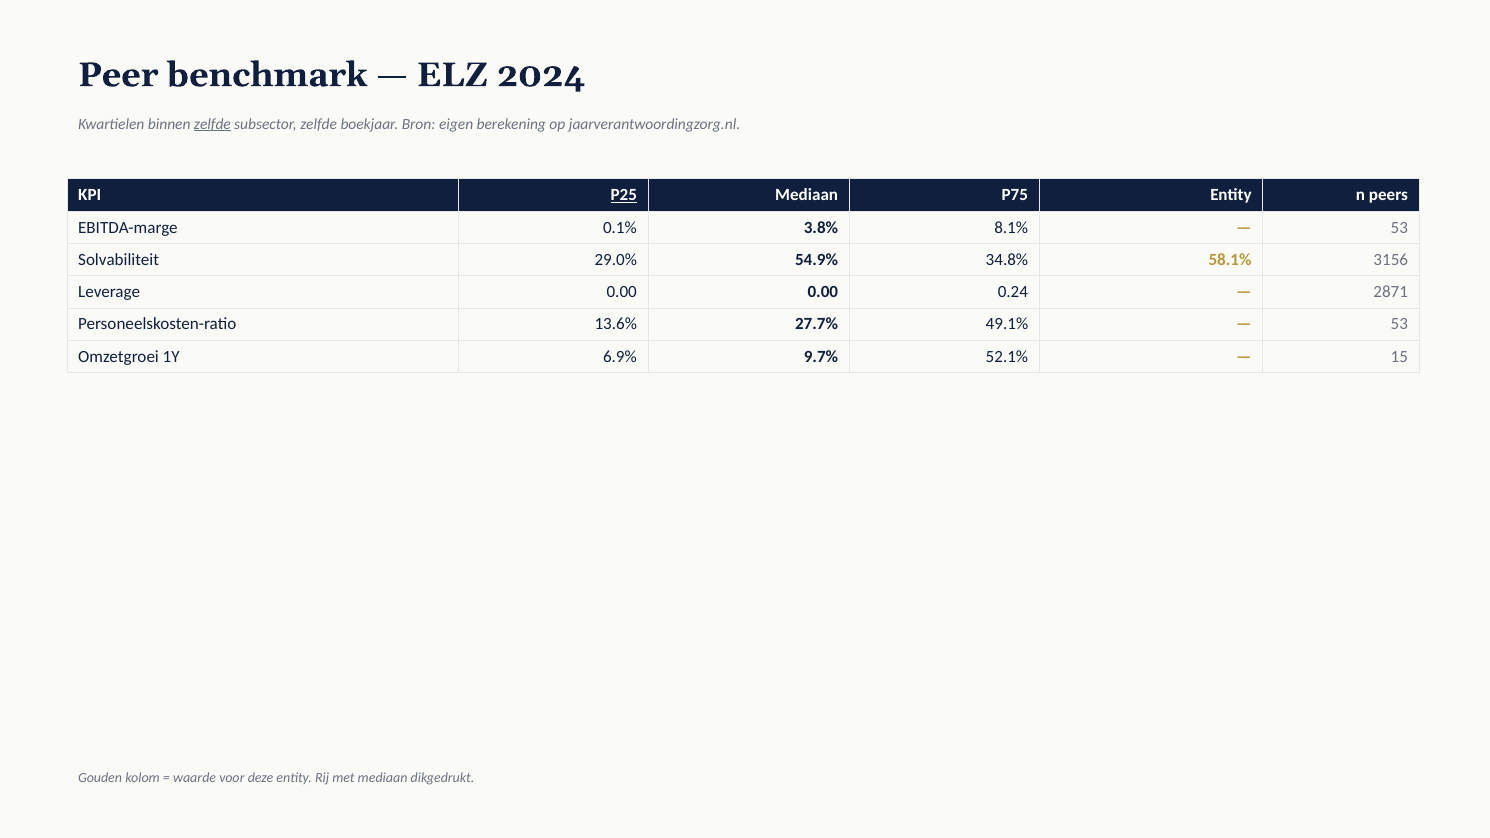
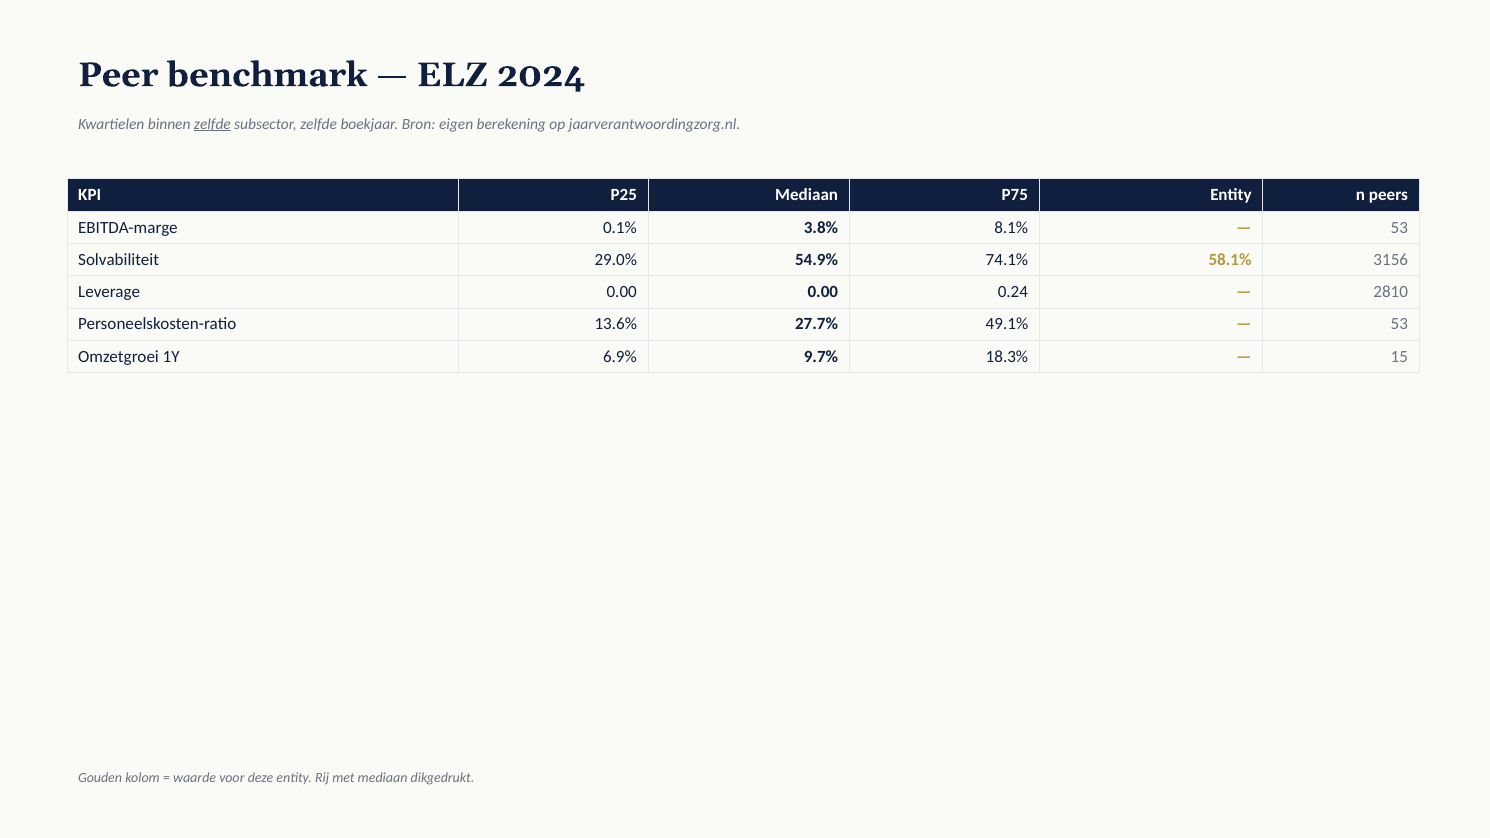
P25 underline: present -> none (624, 195)
34.8%: 34.8% -> 74.1% (1007, 260)
2871: 2871 -> 2810 (1391, 292)
52.1%: 52.1% -> 18.3% (1007, 357)
